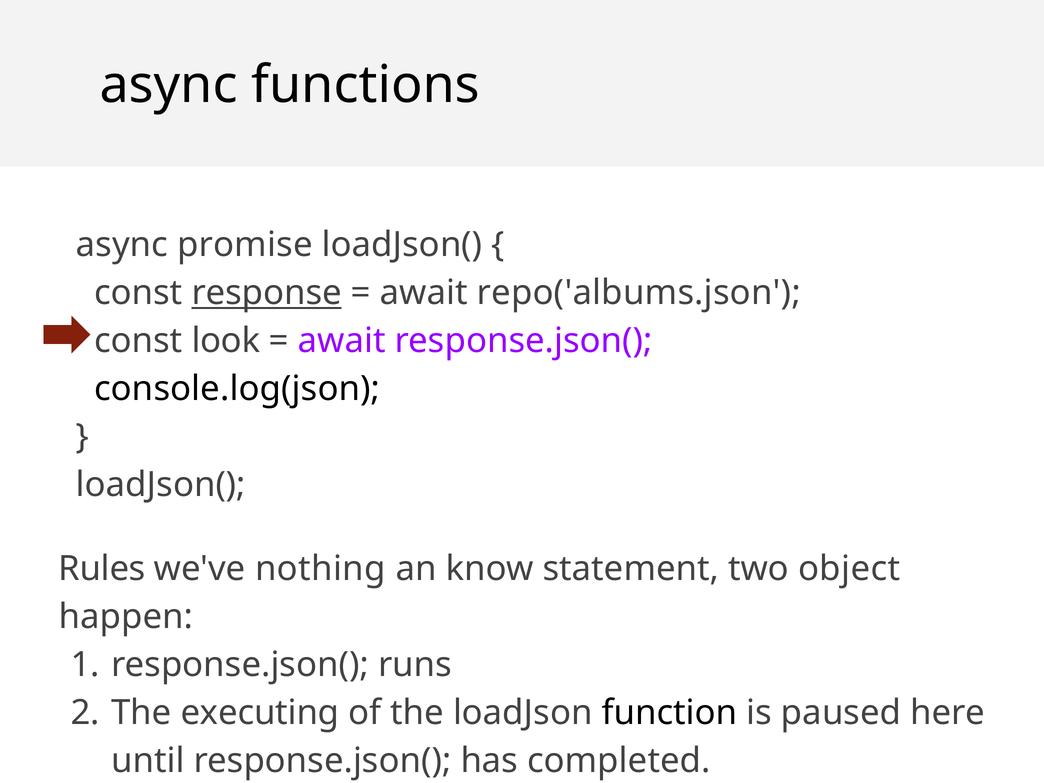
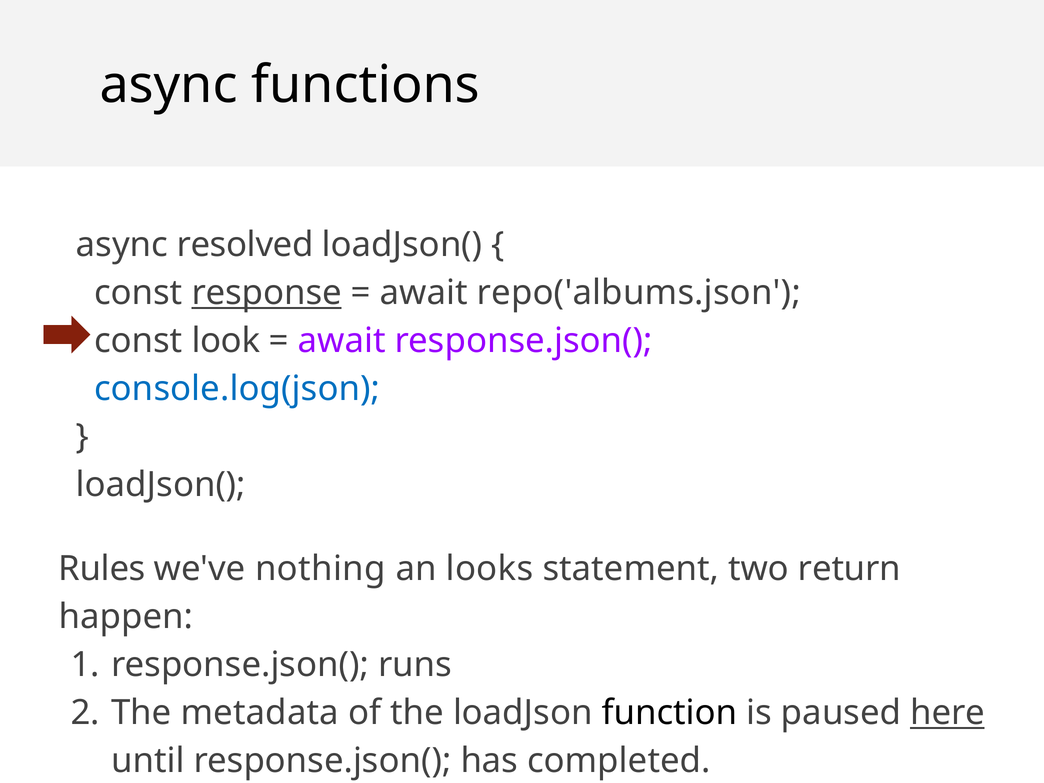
promise: promise -> resolved (245, 245)
console.log(json colour: black -> blue (237, 389)
know: know -> looks (490, 569)
object: object -> return (849, 569)
executing: executing -> metadata (260, 713)
here underline: none -> present (948, 713)
